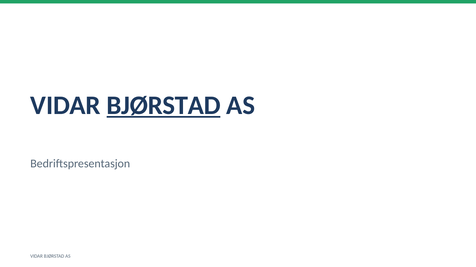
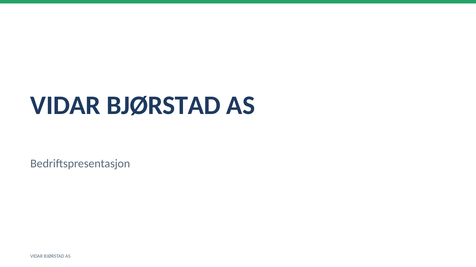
BJØRSTAD underline: present -> none (164, 106)
